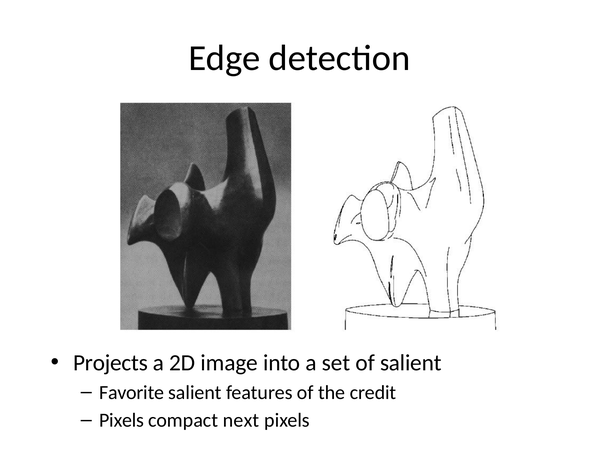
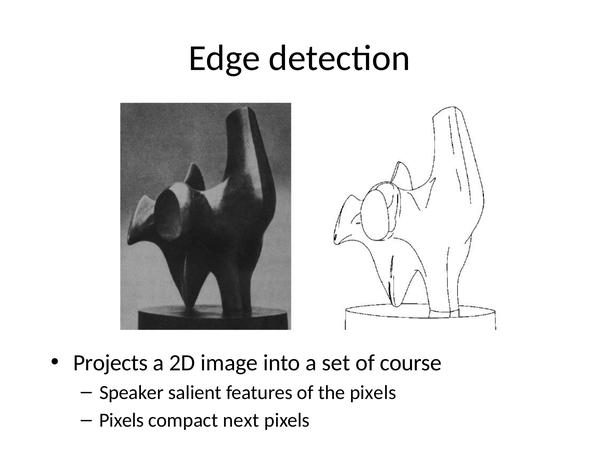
of salient: salient -> course (411, 363)
Favorite: Favorite -> Speaker (132, 393)
the credit: credit -> pixels (373, 393)
